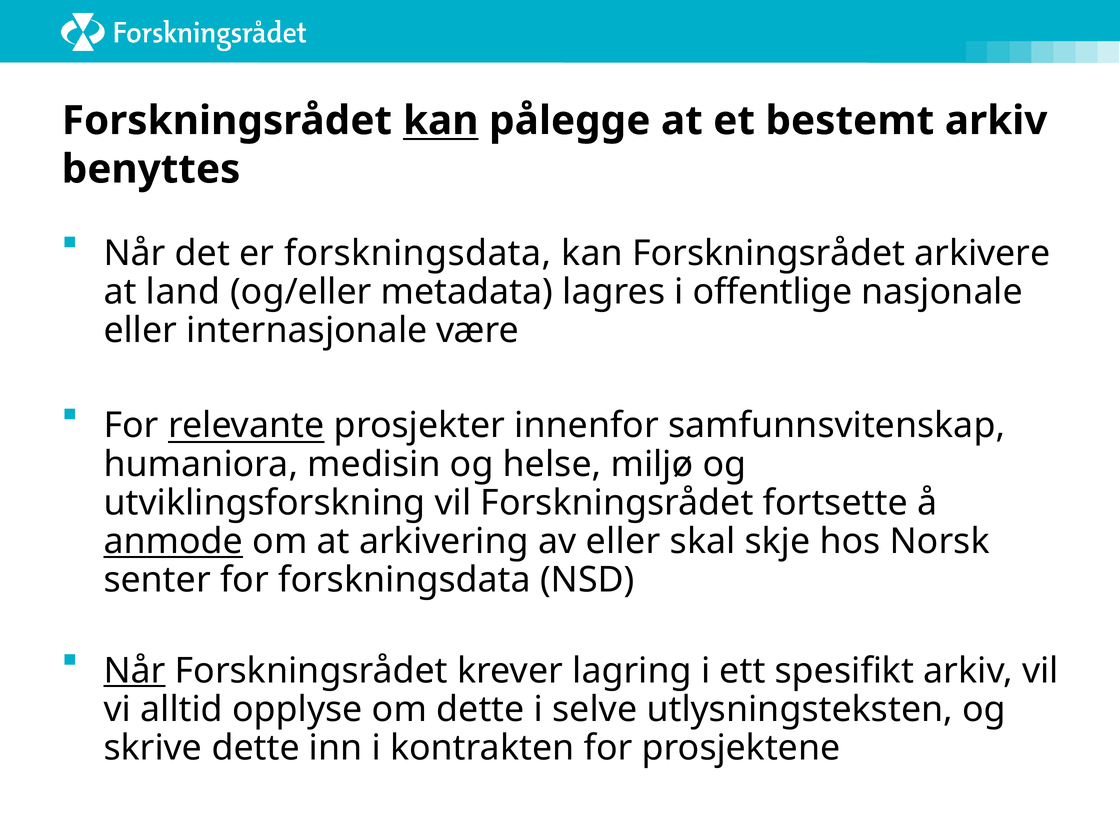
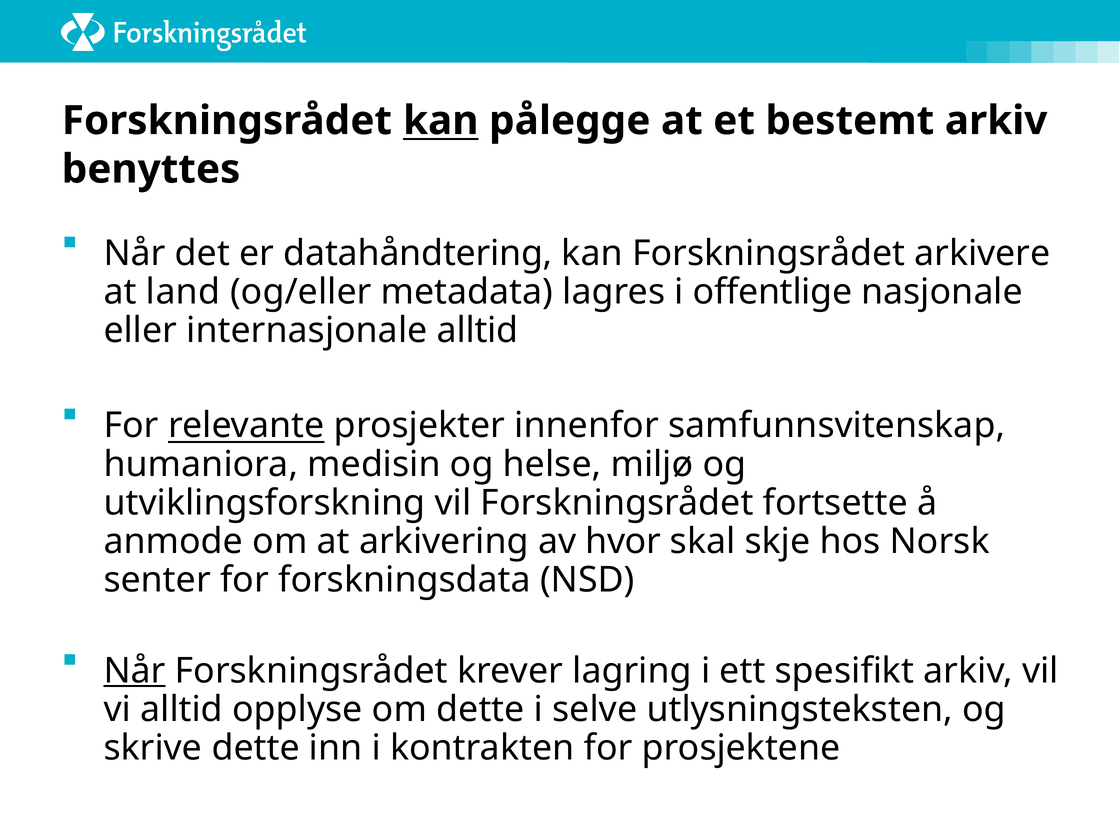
er forskningsdata: forskningsdata -> datahåndtering (418, 253)
internasjonale være: være -> alltid (478, 331)
anmode underline: present -> none (173, 541)
av eller: eller -> hvor (623, 541)
